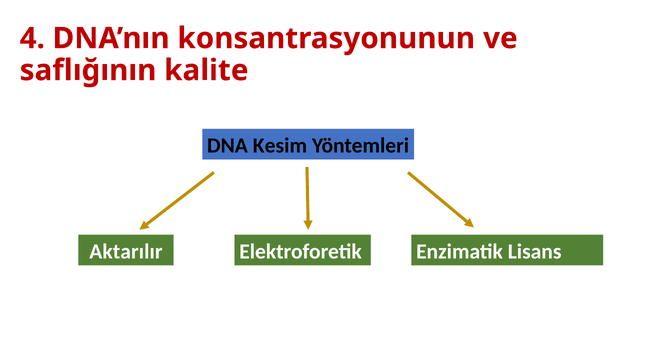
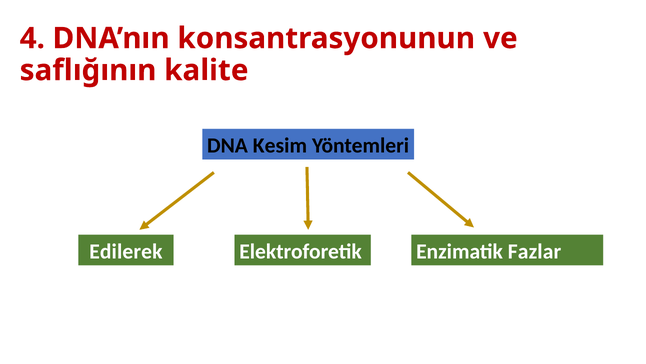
Aktarılır: Aktarılır -> Edilerek (126, 251)
Lisans: Lisans -> Fazlar (535, 251)
